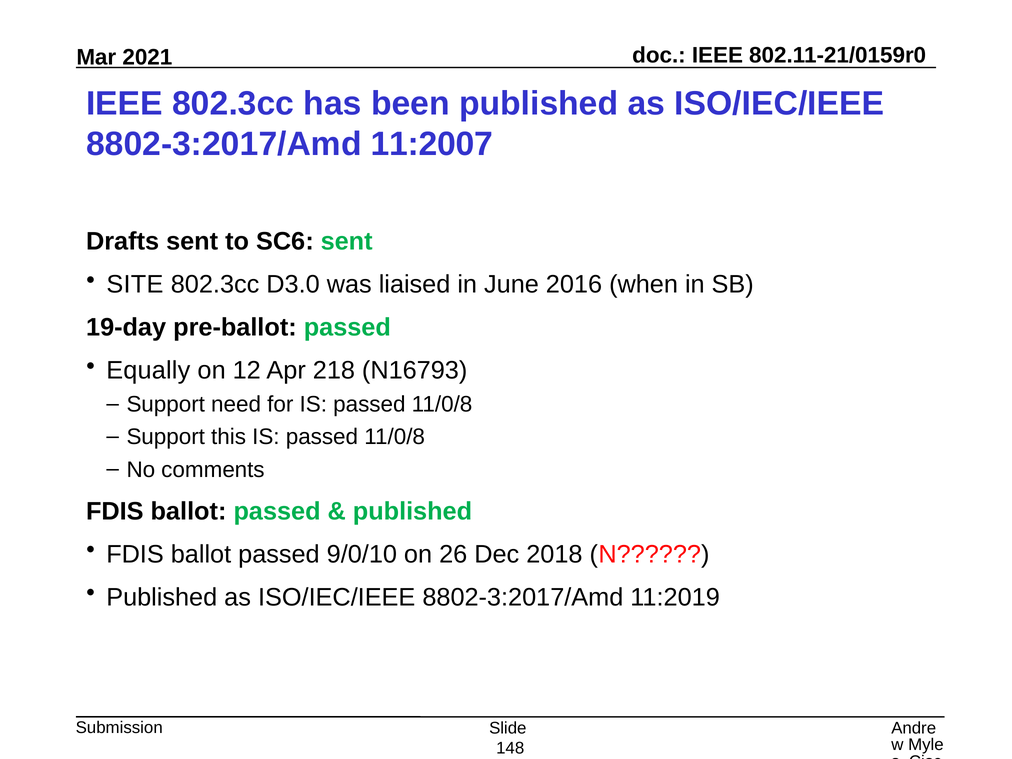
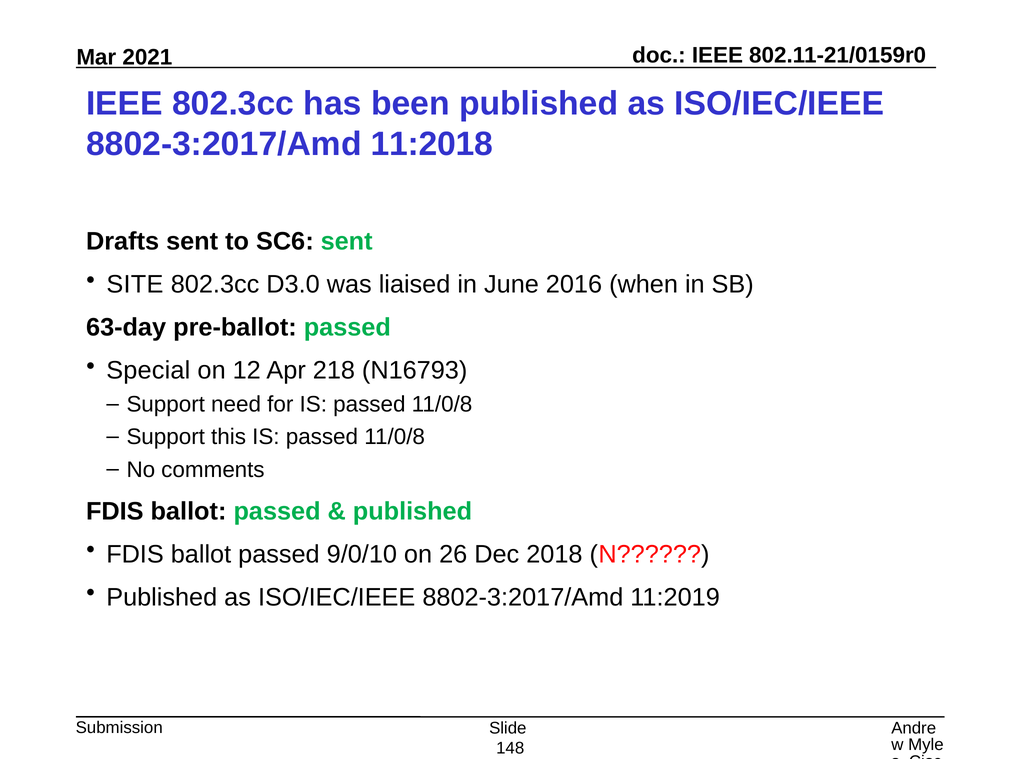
11:2007: 11:2007 -> 11:2018 (432, 144)
19-day: 19-day -> 63-day (126, 327)
Equally: Equally -> Special (148, 370)
